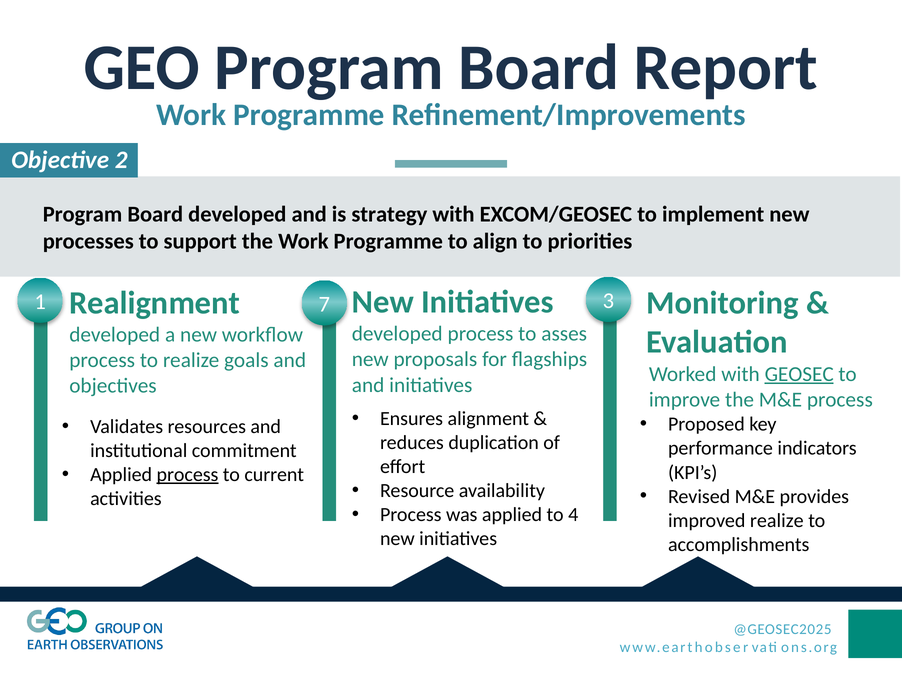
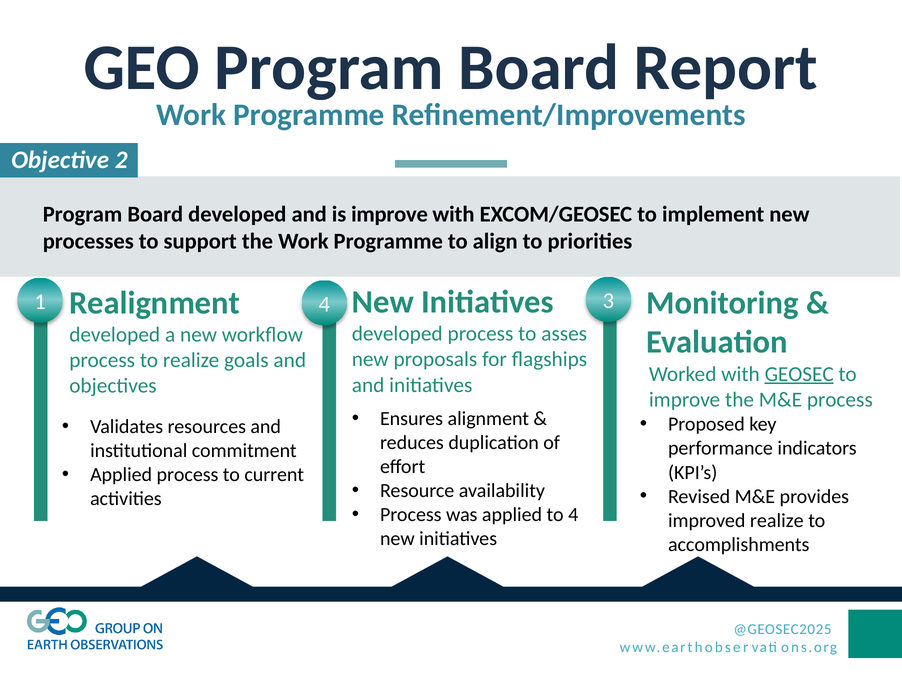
is strategy: strategy -> improve (389, 214)
1 7: 7 -> 4 (324, 305)
process underline: present -> none (187, 475)
